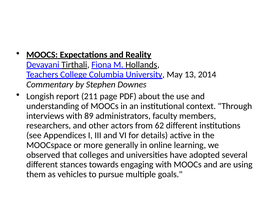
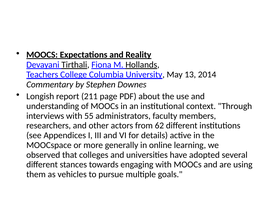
89: 89 -> 55 (89, 116)
